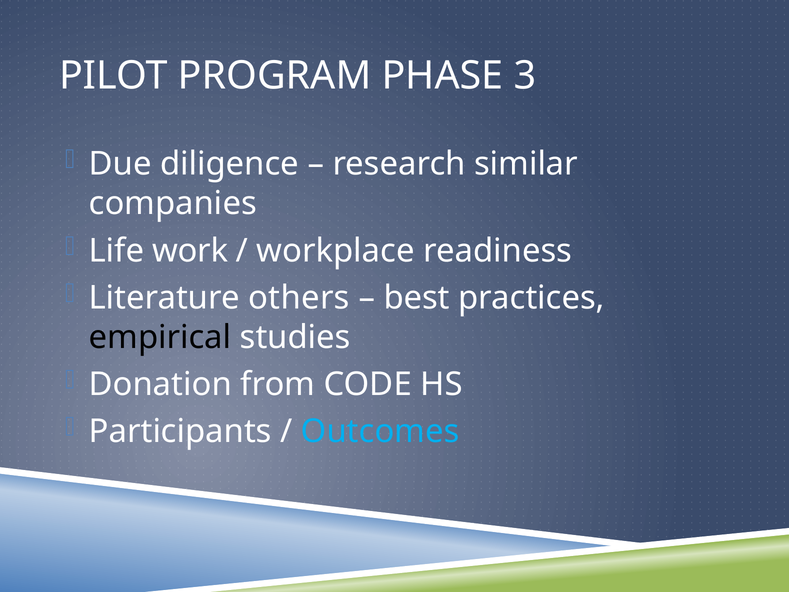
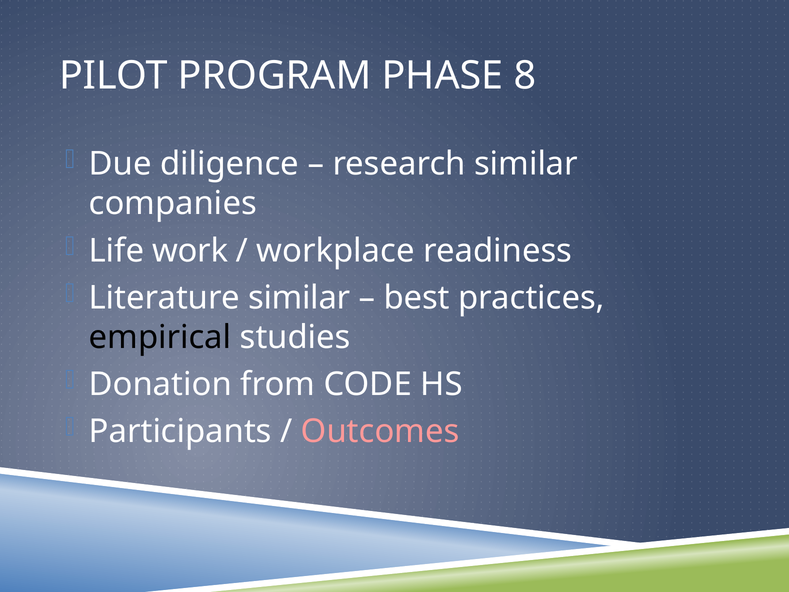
3: 3 -> 8 (525, 76)
Literature others: others -> similar (299, 298)
Outcomes colour: light blue -> pink (380, 431)
